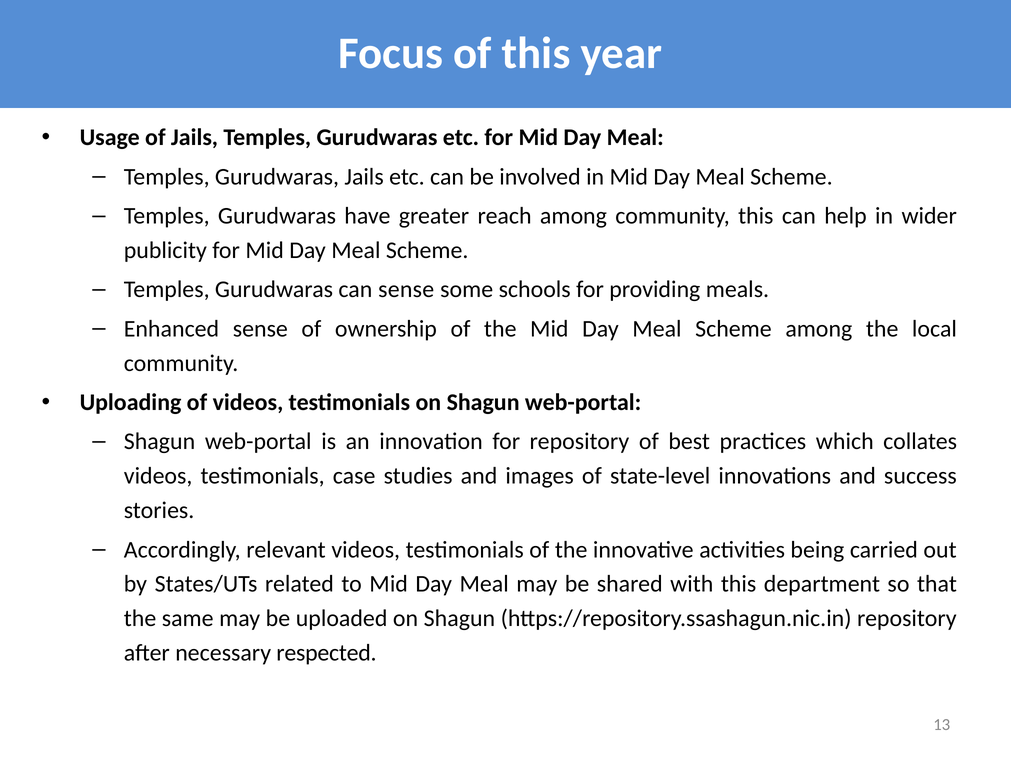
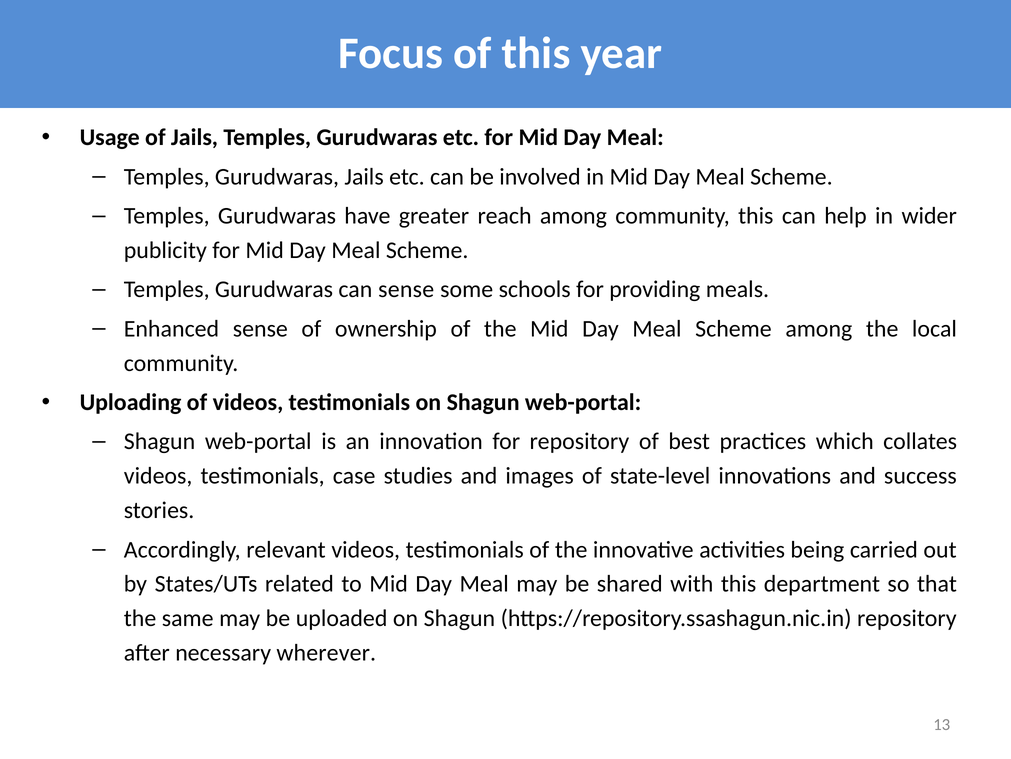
respected: respected -> wherever (326, 652)
